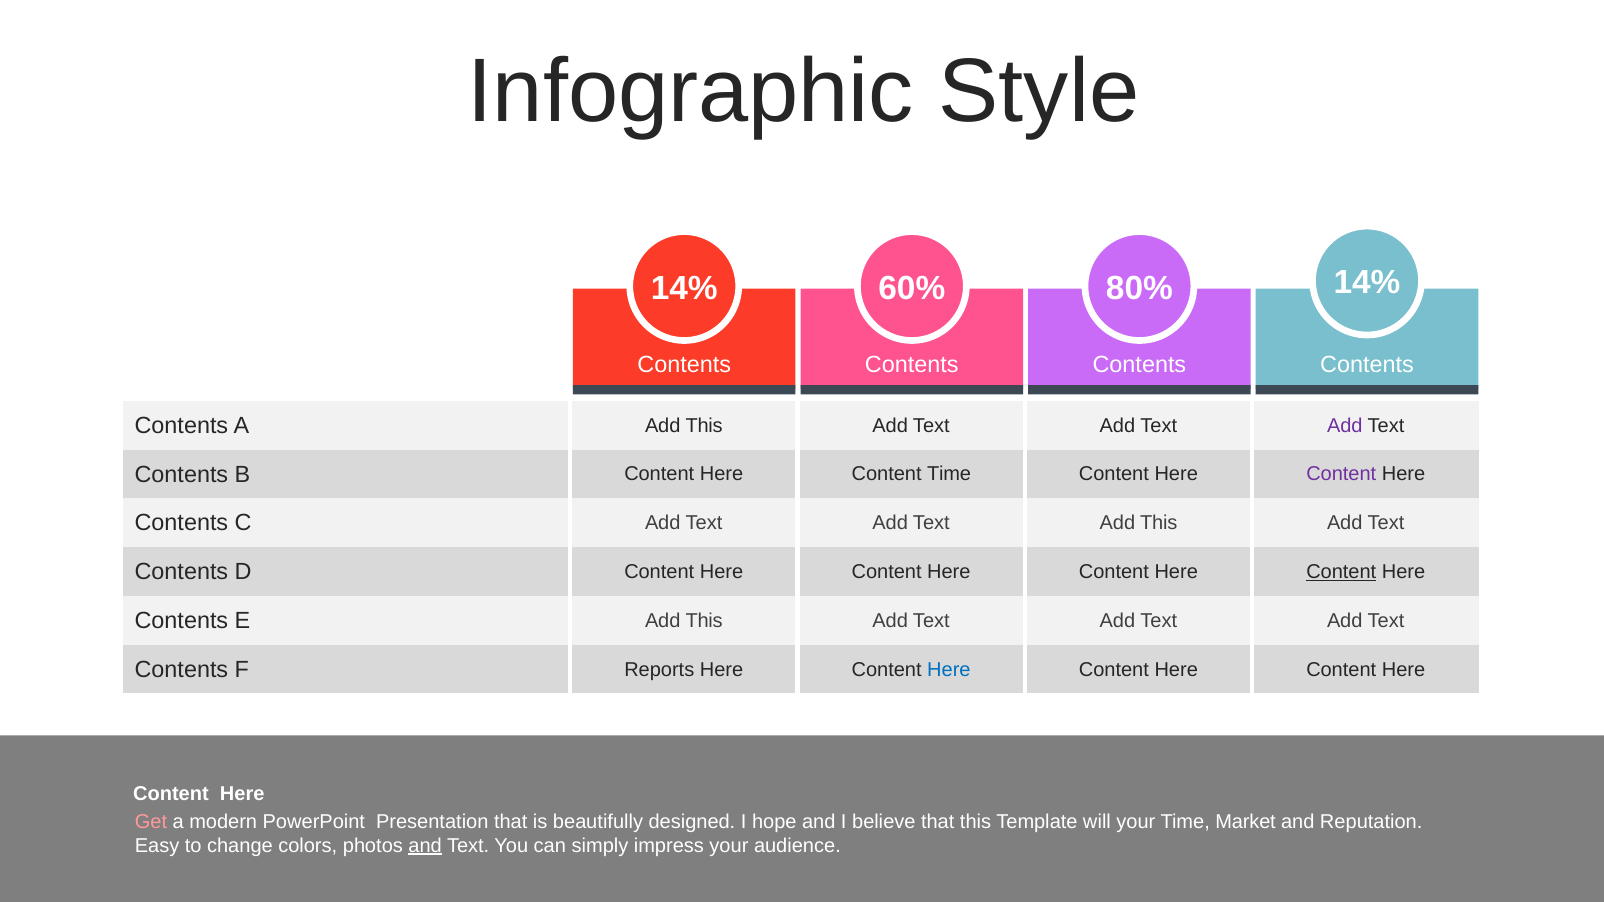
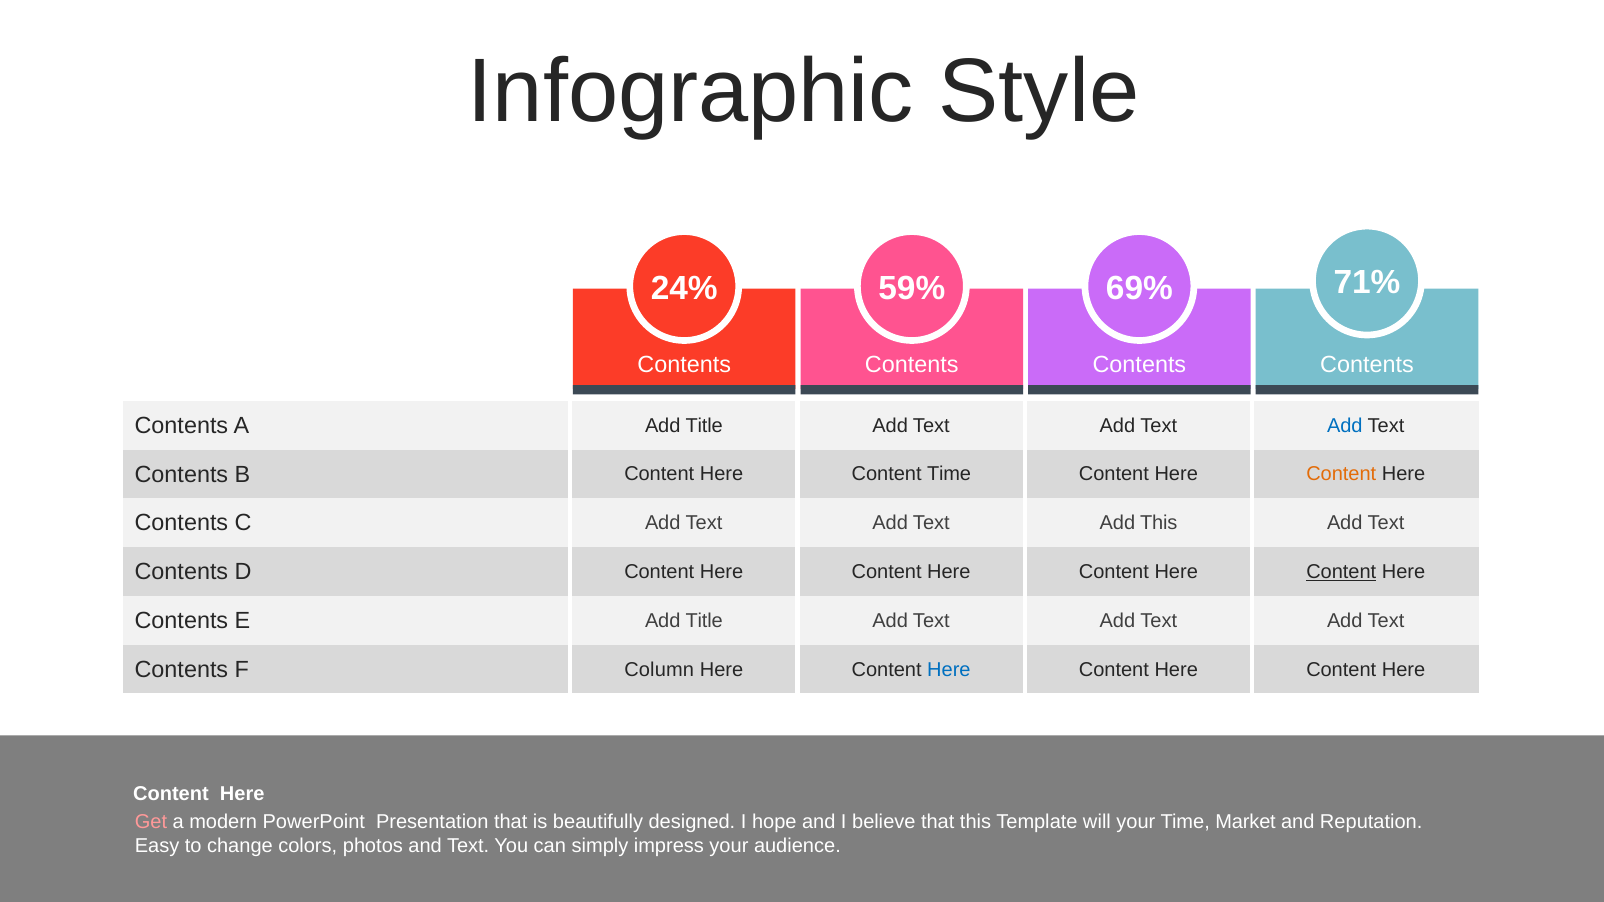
14%: 14% -> 71% (1367, 283)
14%: 14% -> 24% (684, 288)
60%: 60% -> 59% (912, 288)
80%: 80% -> 69% (1139, 288)
A Add This: This -> Title (704, 426)
Add colour: purple -> blue (1345, 426)
Content colour: purple -> orange (1341, 474)
E Add This: This -> Title (704, 621)
Reports: Reports -> Column (659, 670)
and underline: present -> none (425, 846)
